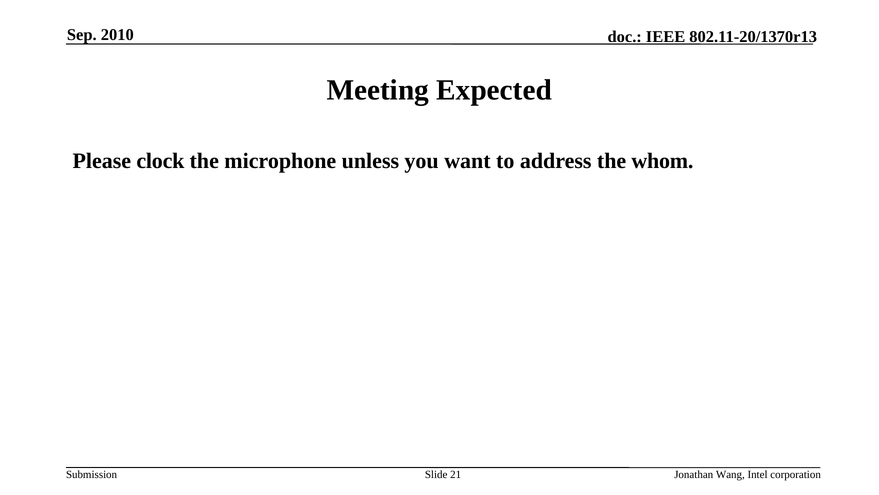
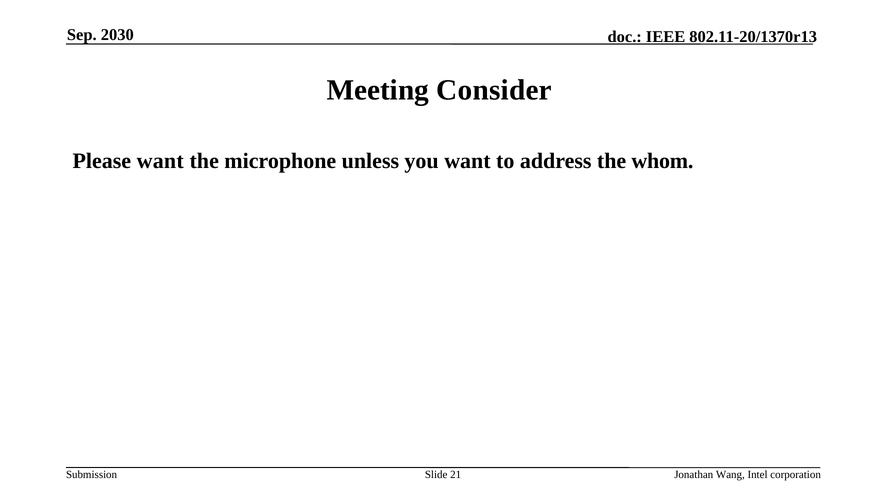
2010: 2010 -> 2030 (117, 35)
Expected: Expected -> Consider (494, 90)
Please clock: clock -> want (160, 161)
